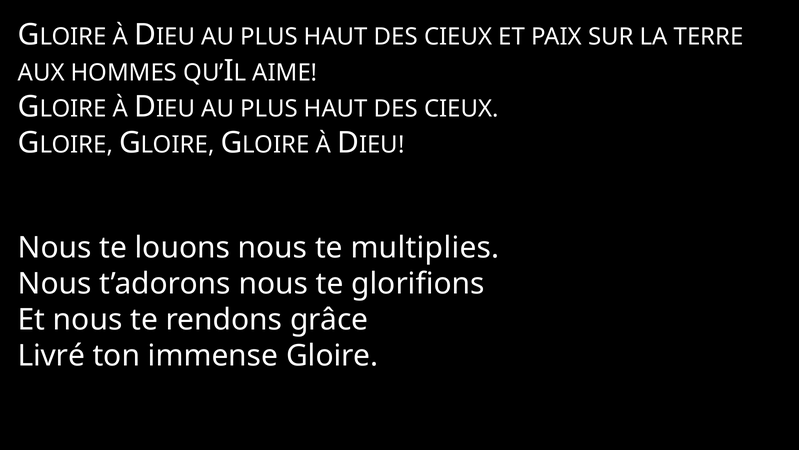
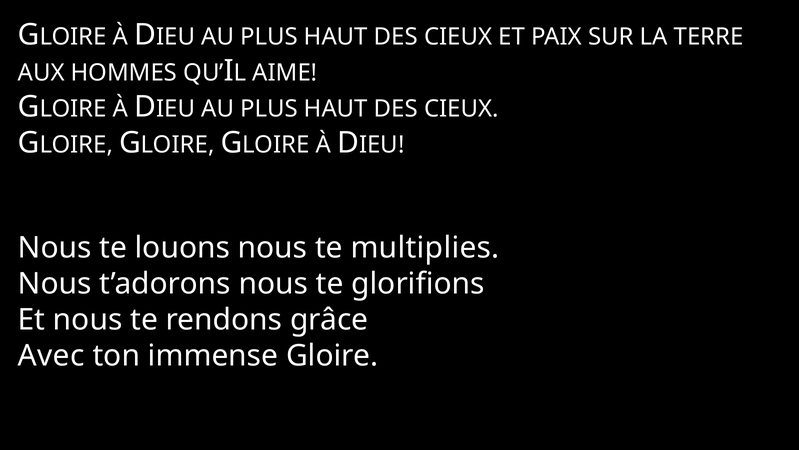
Livré: Livré -> Avec (51, 356)
